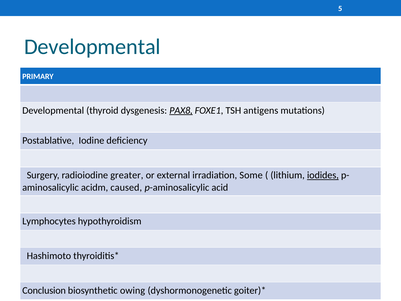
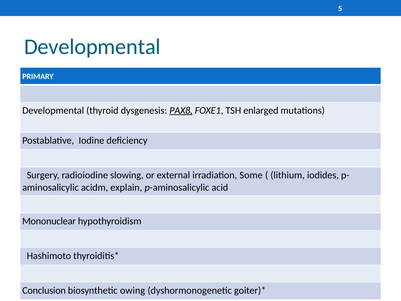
antigens: antigens -> enlarged (261, 110)
greater: greater -> slowing (127, 175)
iodides underline: present -> none (323, 175)
caused: caused -> explain (126, 187)
Lymphocytes: Lymphocytes -> Mononuclear (49, 221)
